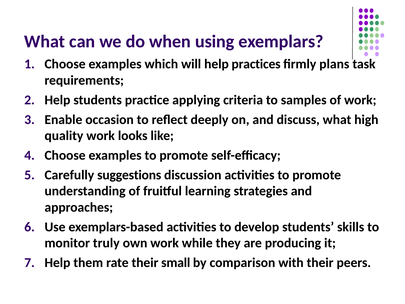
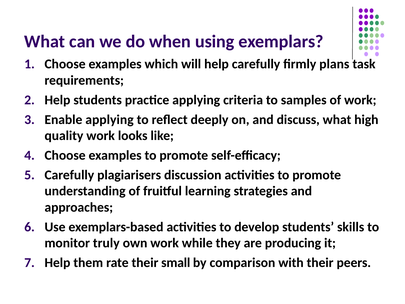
help practices: practices -> carefully (256, 64)
Enable occasion: occasion -> applying (110, 119)
suggestions: suggestions -> plagiarisers (129, 175)
